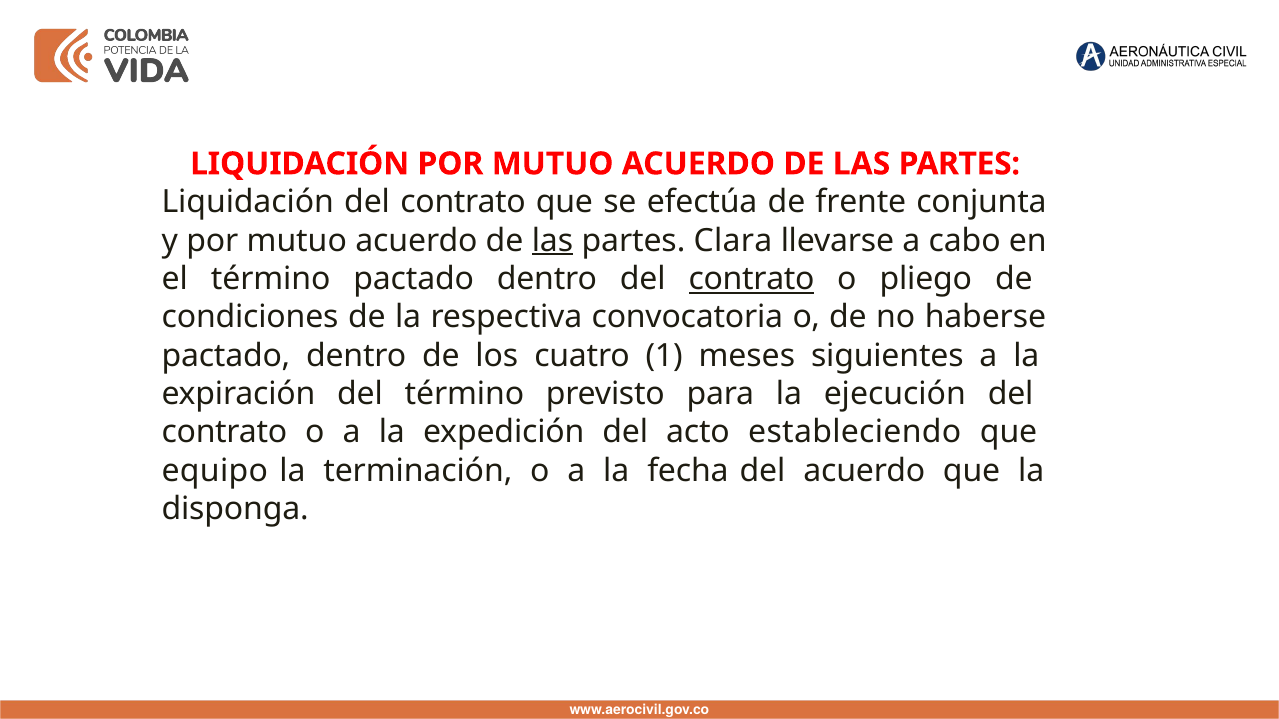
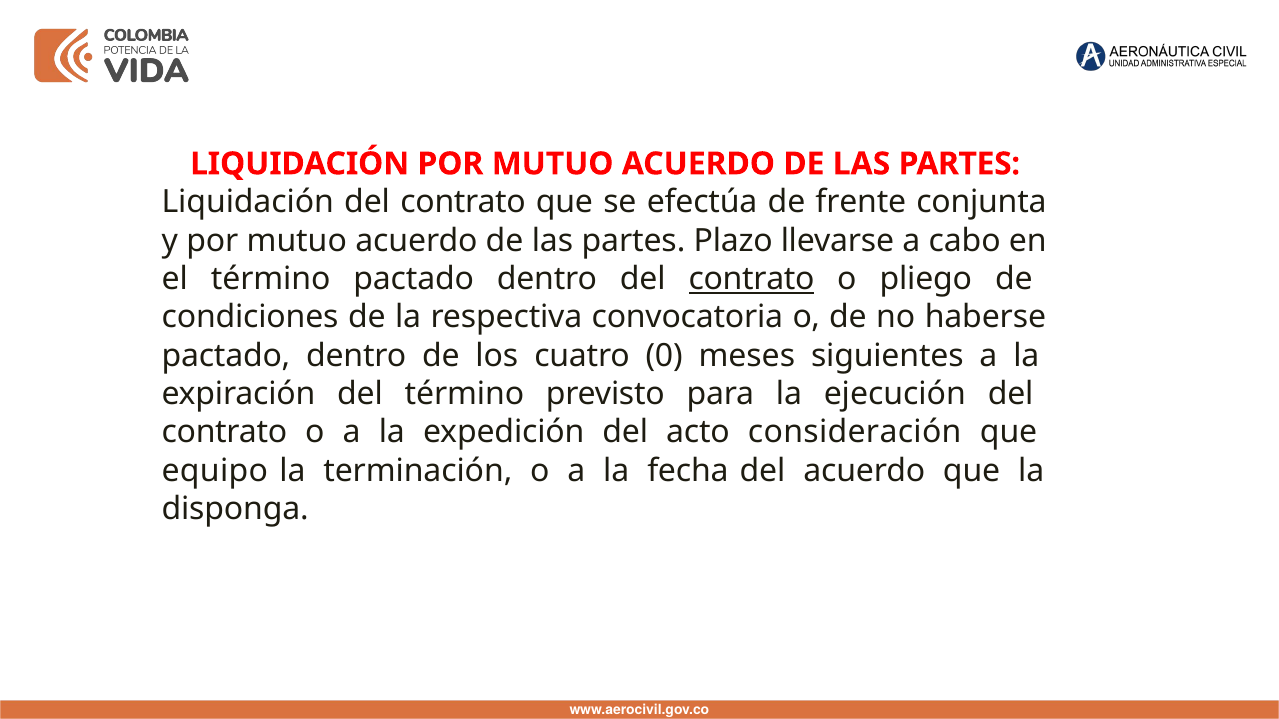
las underline: present -> none (552, 241)
Clara: Clara -> Plazo (733, 241)
1: 1 -> 0 (664, 356)
estableciendo: estableciendo -> consideración (855, 433)
